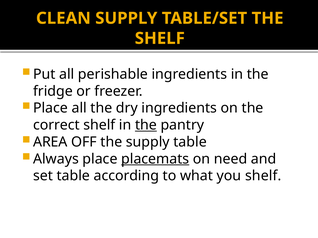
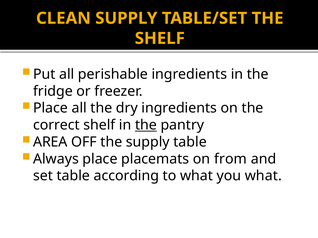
placemats underline: present -> none (155, 159)
need: need -> from (230, 159)
you shelf: shelf -> what (263, 176)
